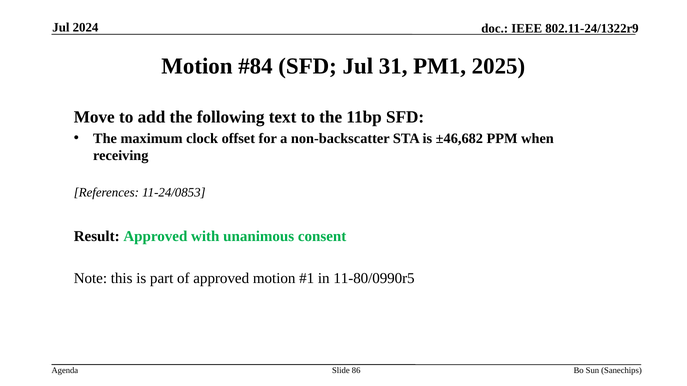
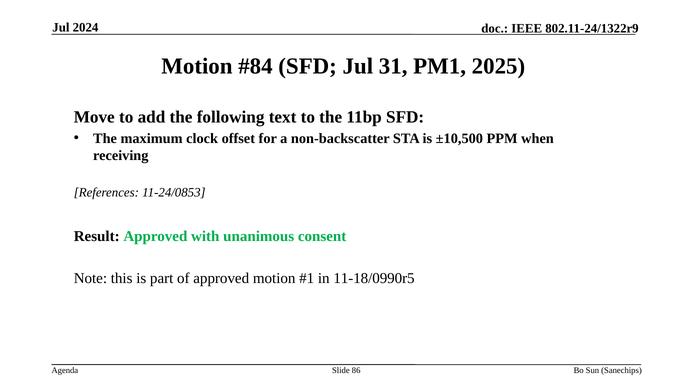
±46,682: ±46,682 -> ±10,500 (459, 139)
11-80/0990r5: 11-80/0990r5 -> 11-18/0990r5 (374, 279)
